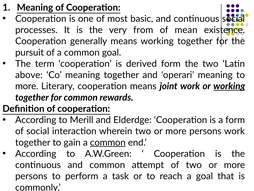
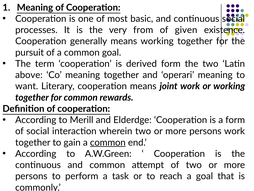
mean: mean -> given (186, 30)
more: more -> want (27, 86)
working underline: present -> none (229, 86)
